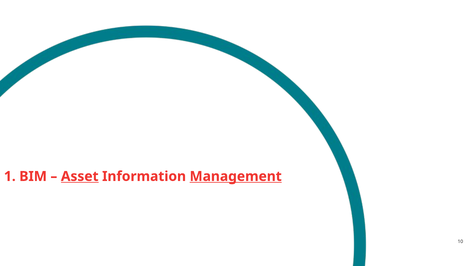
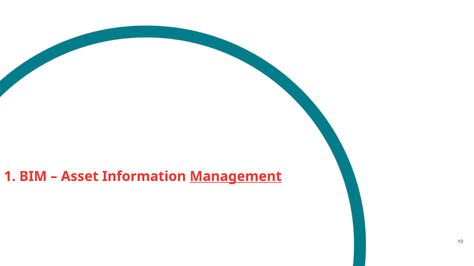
Asset underline: present -> none (80, 177)
